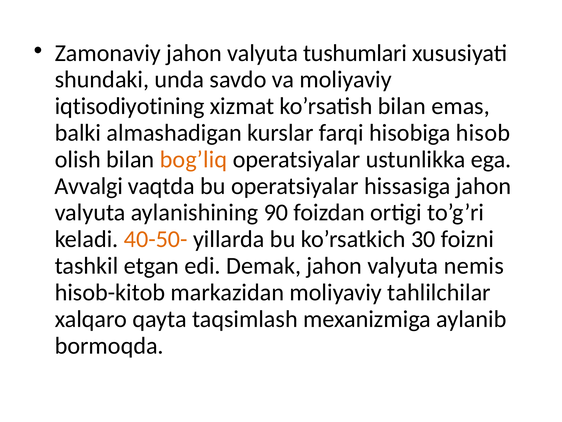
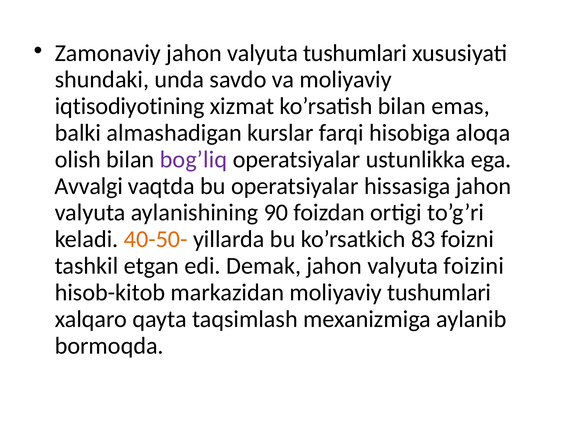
hisob: hisob -> aloqa (483, 133)
bog’liq colour: orange -> purple (193, 159)
30: 30 -> 83 (423, 239)
nemis: nemis -> foizini (474, 266)
moliyaviy tahlilchilar: tahlilchilar -> tushumlari (439, 292)
